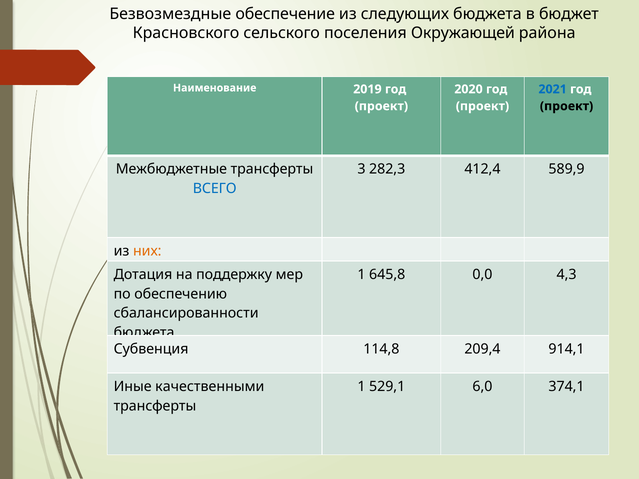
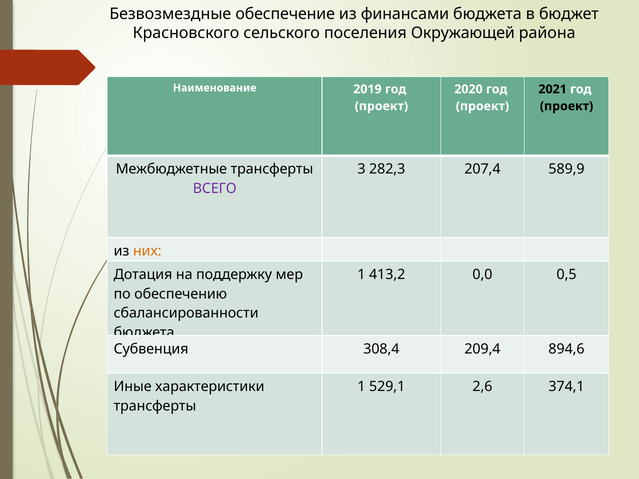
следующих: следующих -> финансами (405, 14)
2021 colour: blue -> black (553, 89)
412,4: 412,4 -> 207,4 (482, 169)
ВСЕГО colour: blue -> purple (215, 189)
645,8: 645,8 -> 413,2 (387, 275)
4,3: 4,3 -> 0,5 (567, 275)
114,8: 114,8 -> 308,4 (381, 349)
914,1: 914,1 -> 894,6 (567, 349)
качественными: качественными -> характеристики (210, 387)
6,0: 6,0 -> 2,6 (482, 387)
